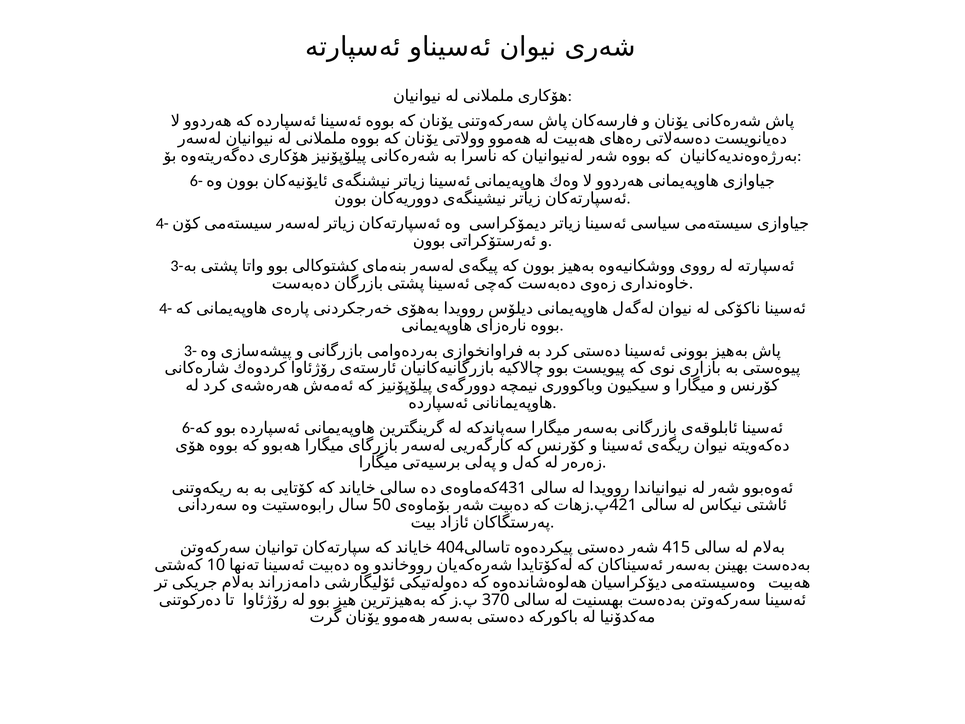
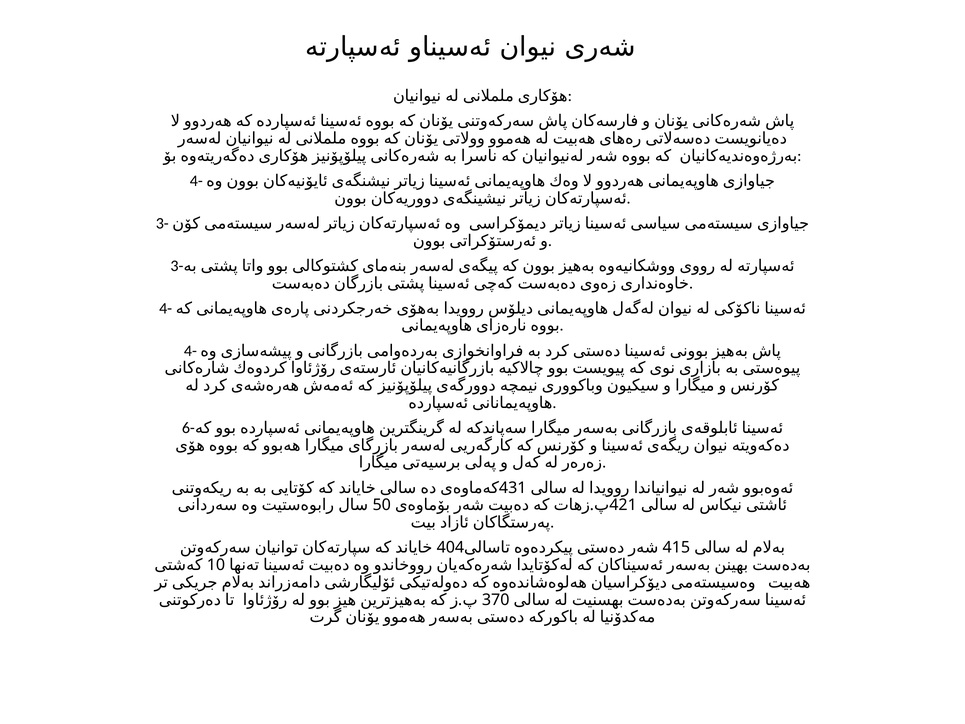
6-: 6- -> 4- (196, 181)
4-: 4- -> 3- (162, 223)
3-: 3- -> 4- (191, 351)
